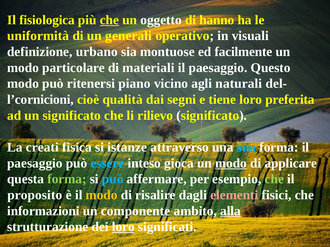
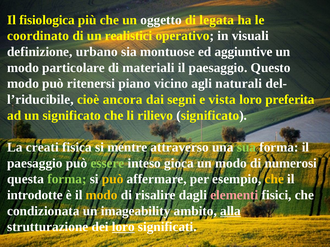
che underline: present -> none (109, 20)
hanno: hanno -> legata (217, 20)
uniformità: uniformità -> coordinato (38, 36)
generali: generali -> realistici (129, 36)
facilmente: facilmente -> aggiuntive (243, 52)
l’cornicioni: l’cornicioni -> l’riducibile (40, 100)
qualità: qualità -> ancora (123, 100)
tiene: tiene -> vista (222, 100)
istanze: istanze -> mentre (127, 148)
sua colour: light blue -> light green (246, 148)
essere colour: light blue -> light green (107, 164)
modo underline: present -> none (231, 164)
applicare: applicare -> numerosi (291, 164)
può colour: light blue -> yellow (113, 179)
che colour: light green -> yellow (274, 179)
proposito: proposito -> introdotte (35, 195)
informazioni: informazioni -> condizionata (43, 211)
componente: componente -> imageability (136, 211)
